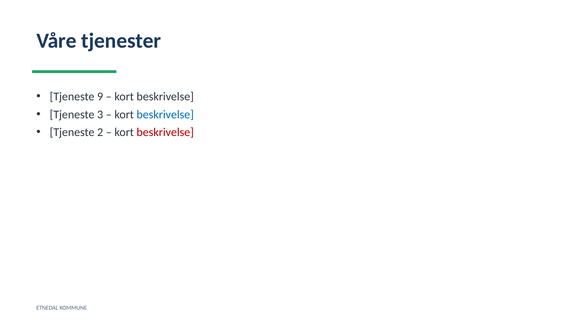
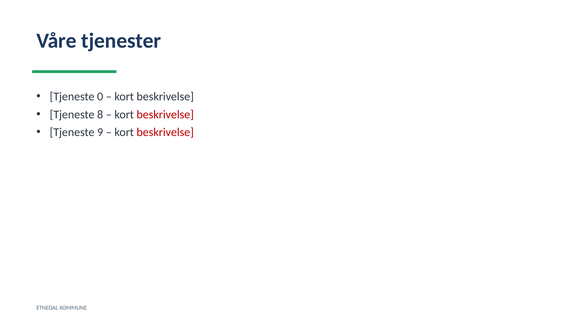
9: 9 -> 0 (100, 97)
3: 3 -> 8 (100, 115)
beskrivelse colour: blue -> red (165, 115)
2: 2 -> 9 (100, 132)
